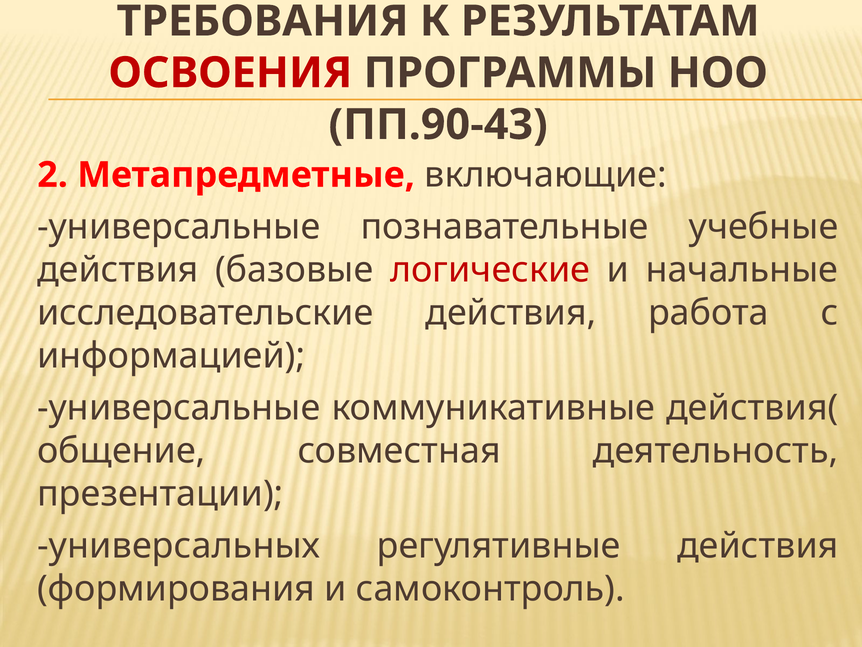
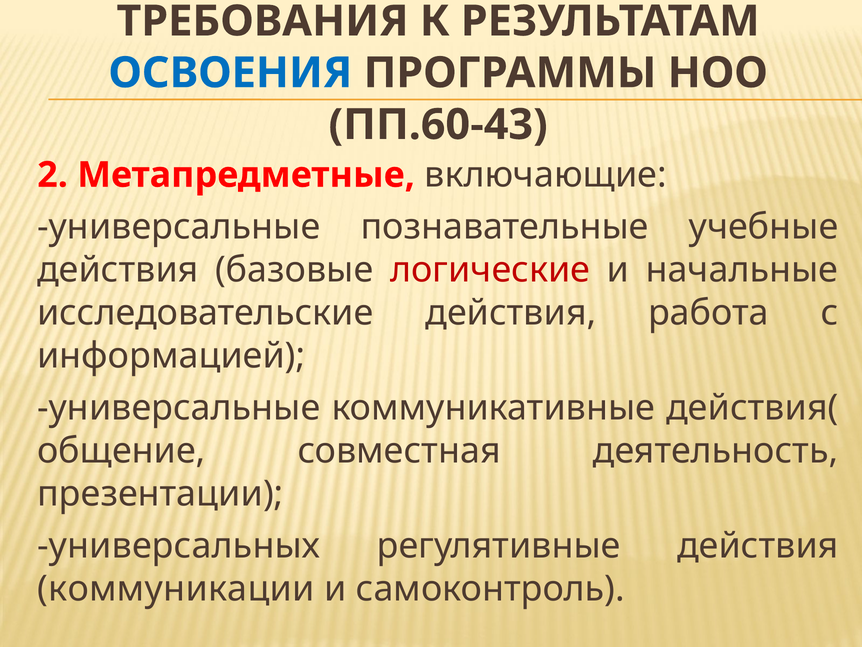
ОСВОЕНИЯ colour: red -> blue (230, 73)
ПП.90-43: ПП.90-43 -> ПП.60-43 (438, 125)
формирования: формирования -> коммуникации (176, 589)
